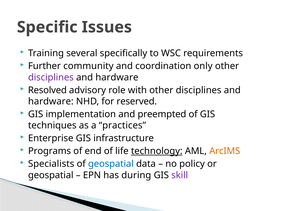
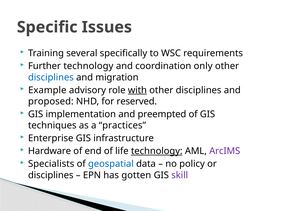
Further community: community -> technology (88, 66)
disciplines colour: purple -> blue (51, 77)
hardware: hardware -> migration (117, 77)
Resolved: Resolved -> Example (47, 90)
with underline: none -> present (137, 90)
hardware: hardware -> proposed (51, 101)
Programs: Programs -> Hardware (50, 151)
ArcIMS colour: orange -> purple (225, 151)
geospatial: geospatial -> disciplines (51, 175)
during: during -> gotten (136, 175)
